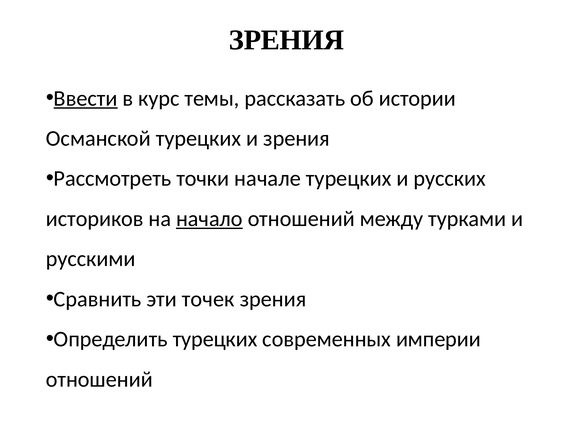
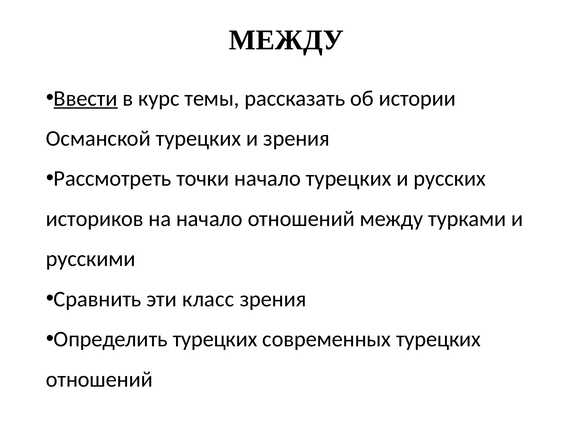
ЗРЕНИЯ: ЗРЕНИЯ -> МЕЖДУ (286, 40)
точки начале: начале -> начало (268, 179)
начало underline: present -> none (209, 219)
точек: точек -> класс (208, 299)
современных империи: империи -> турецких (438, 339)
